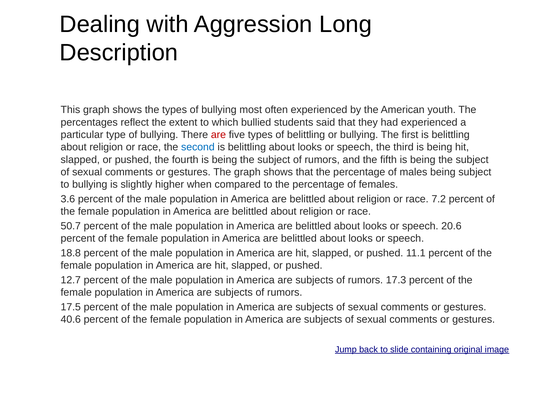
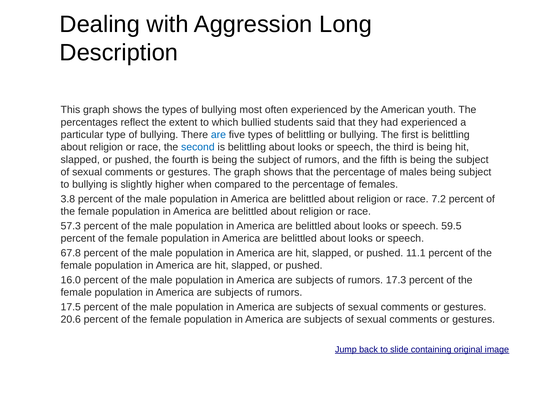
are colour: red -> blue (218, 135)
3.6: 3.6 -> 3.8 (68, 199)
50.7: 50.7 -> 57.3 (71, 226)
20.6: 20.6 -> 59.5 (451, 226)
18.8: 18.8 -> 67.8 (71, 253)
12.7: 12.7 -> 16.0 (71, 280)
40.6: 40.6 -> 20.6 (71, 319)
